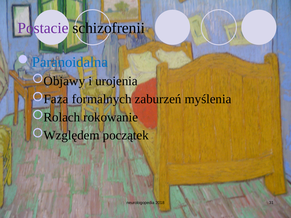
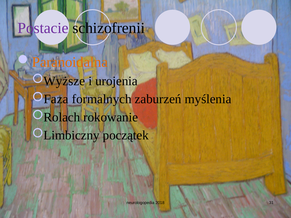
Paranoidalna colour: blue -> orange (70, 62)
Objawy: Objawy -> Wyższe (64, 81)
Względem: Względem -> Limbiczny (72, 135)
